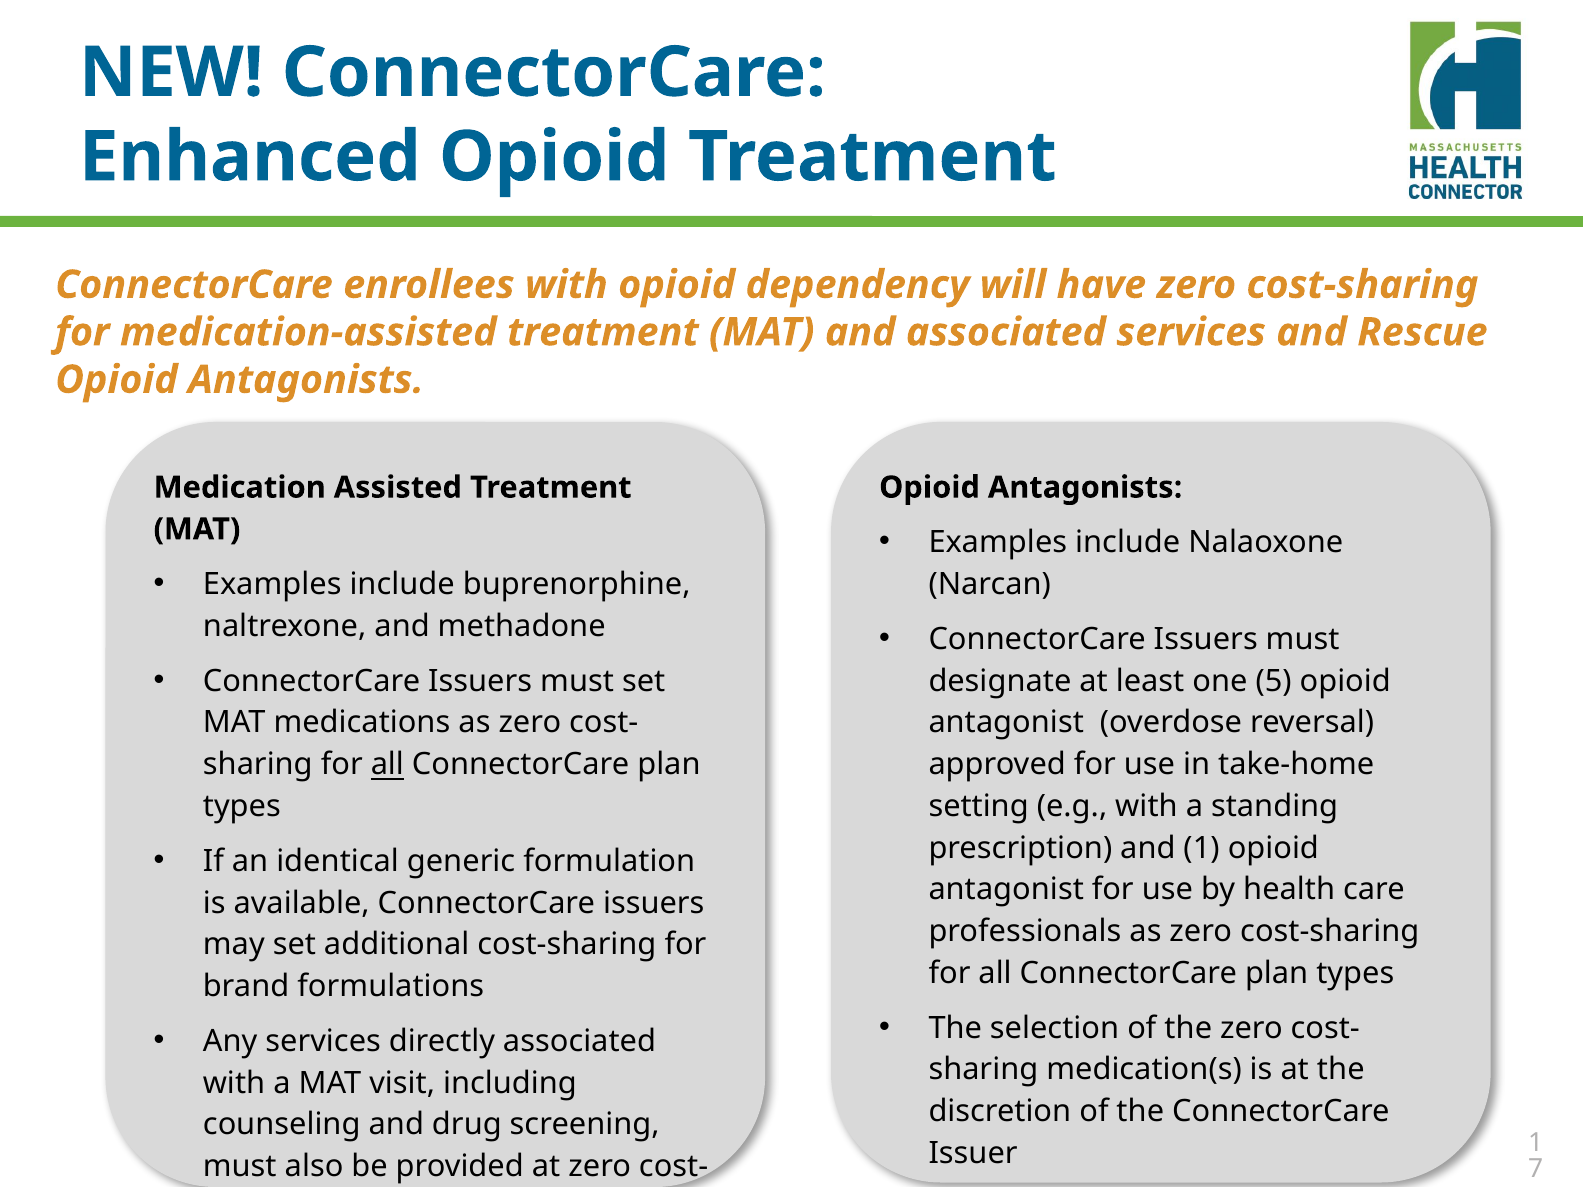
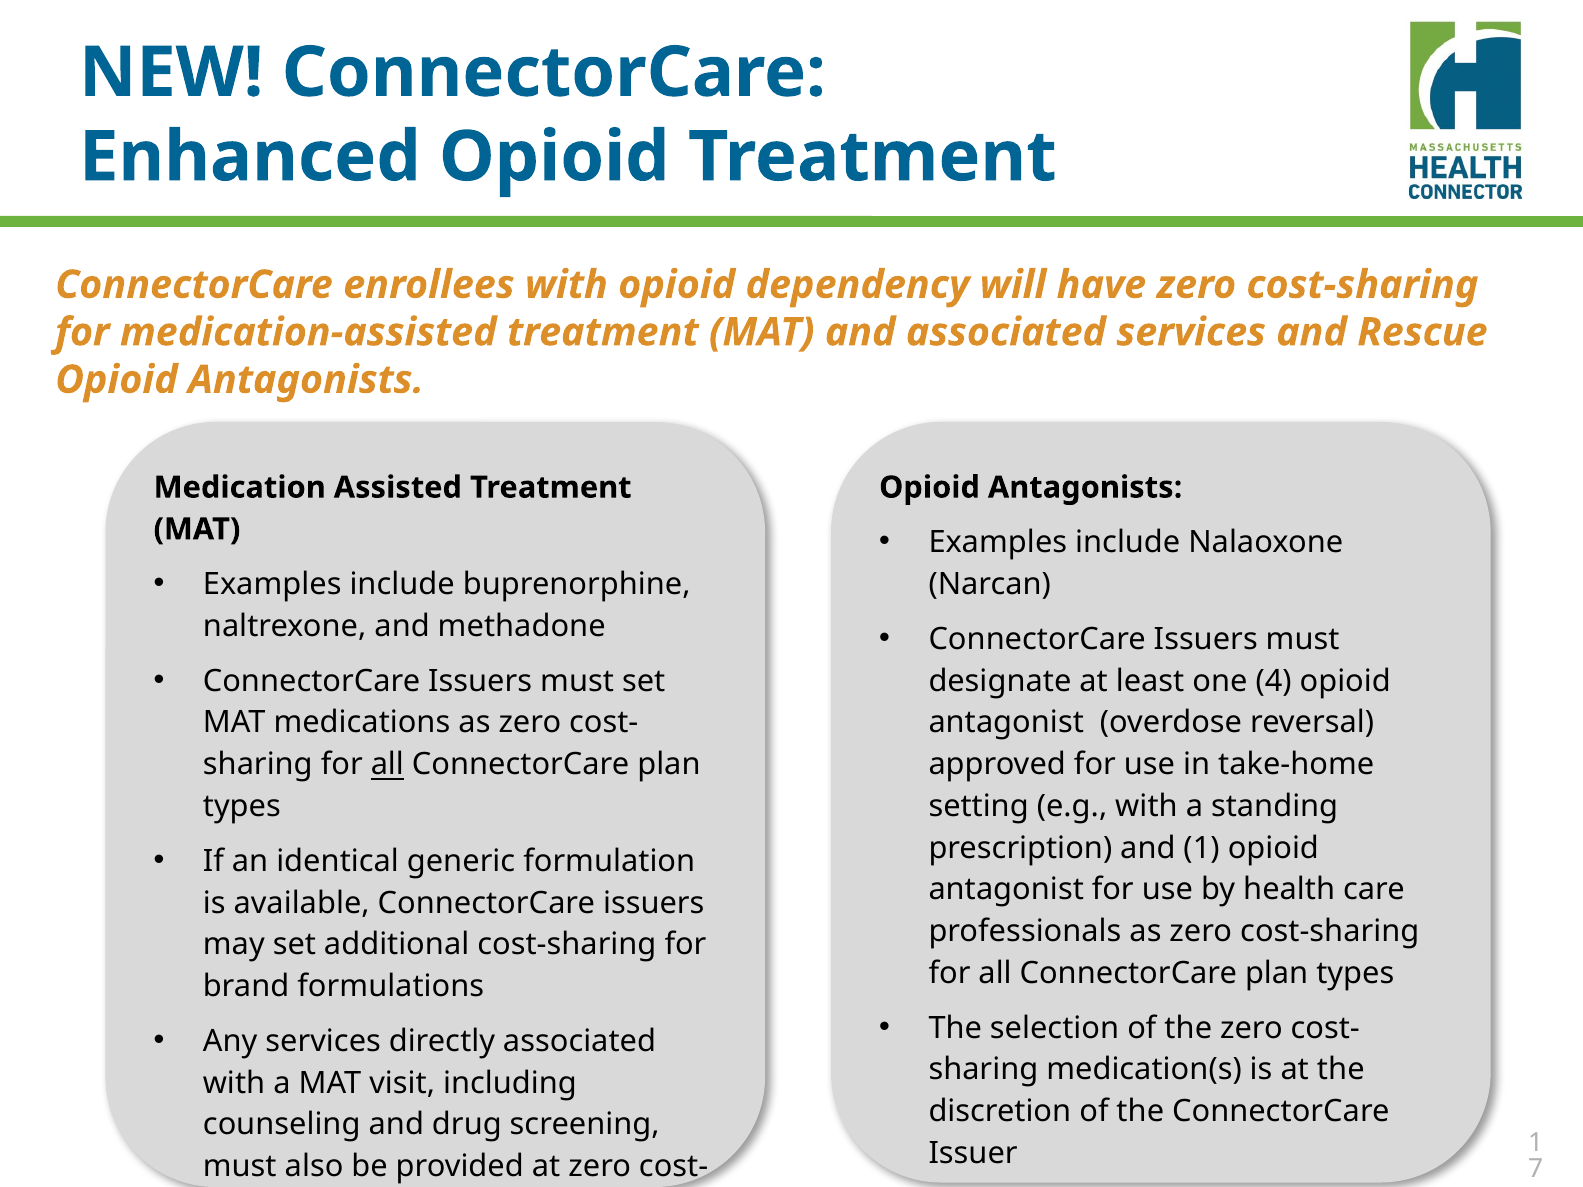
5: 5 -> 4 (1274, 681)
